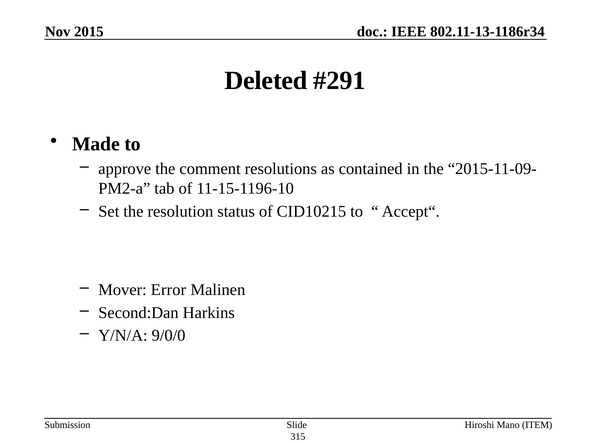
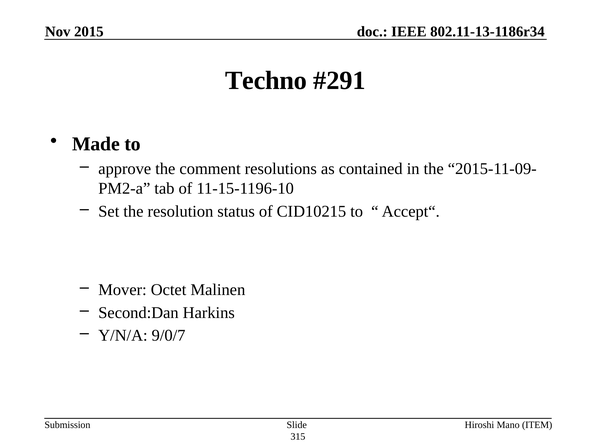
Deleted: Deleted -> Techno (266, 81)
Error: Error -> Octet (169, 290)
9/0/0: 9/0/0 -> 9/0/7 (169, 336)
